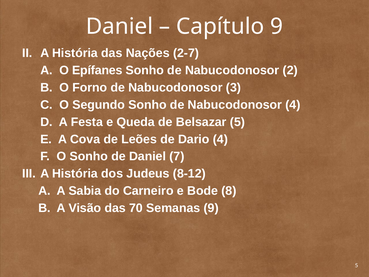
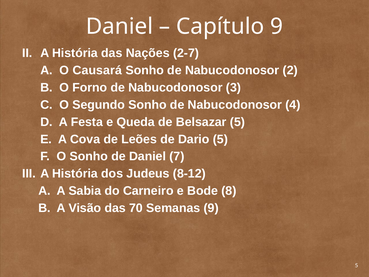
Epífanes: Epífanes -> Causará (97, 70)
Dario 4: 4 -> 5 (220, 139)
